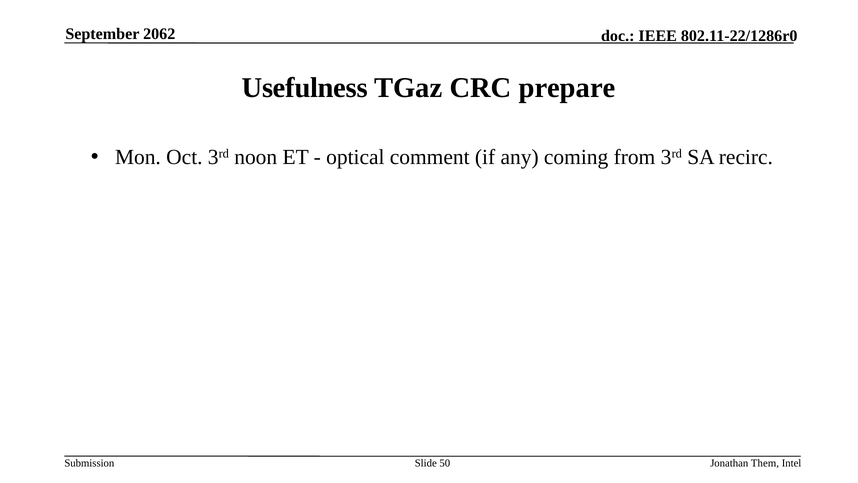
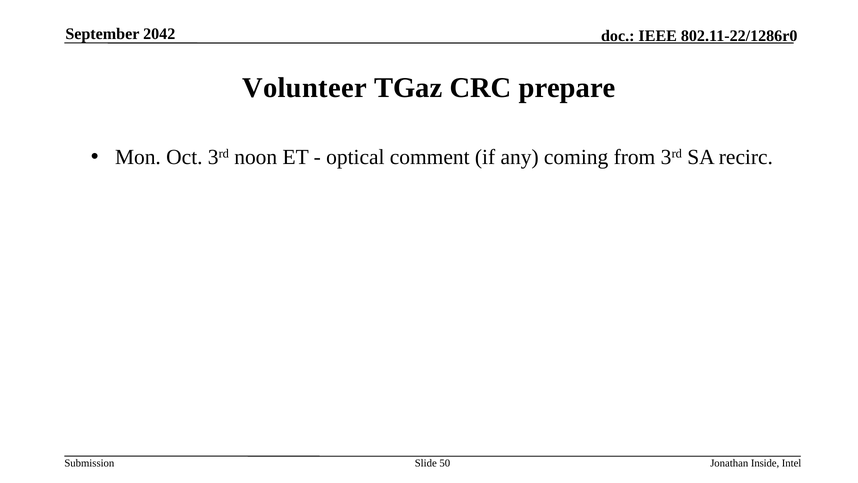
2062: 2062 -> 2042 (159, 34)
Usefulness: Usefulness -> Volunteer (304, 88)
Them: Them -> Inside (765, 463)
